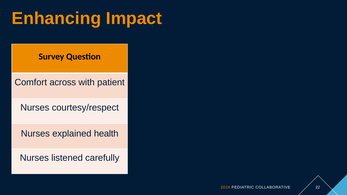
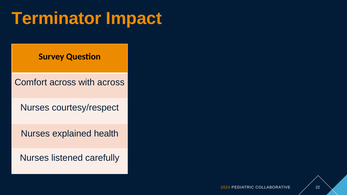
Enhancing: Enhancing -> Terminator (57, 19)
with patient: patient -> across (111, 83)
